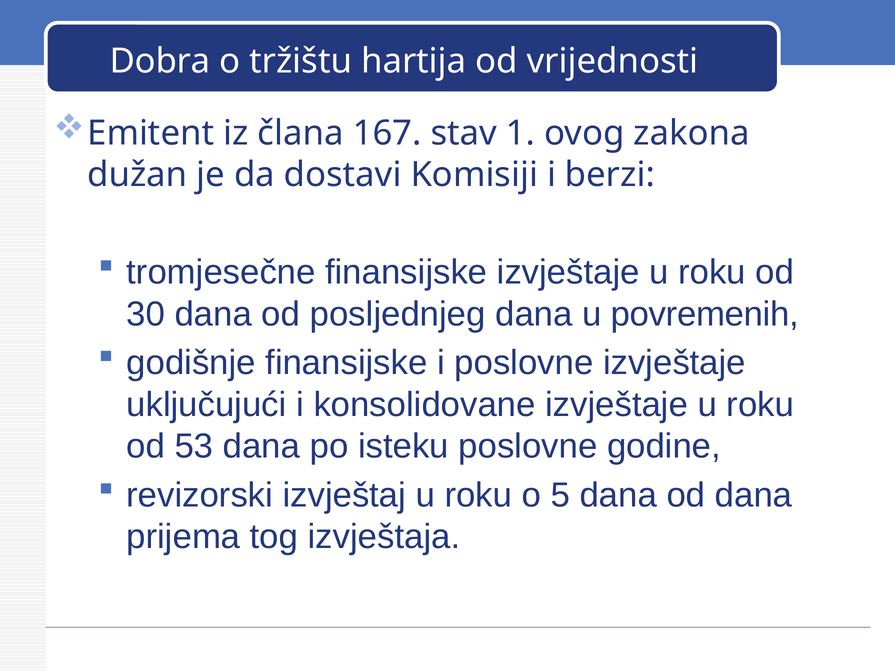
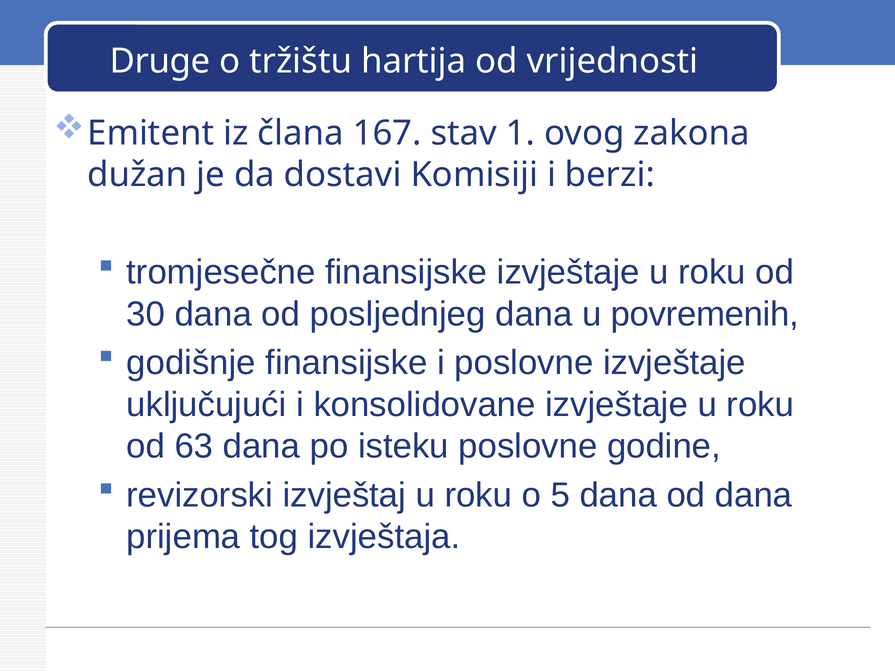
Dobra: Dobra -> Druge (160, 61)
53: 53 -> 63 (194, 447)
